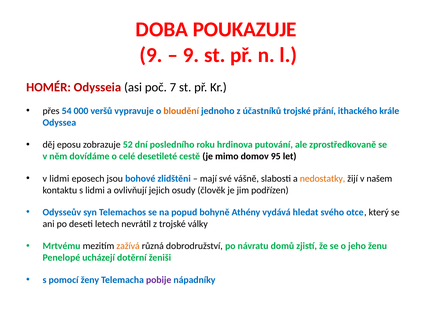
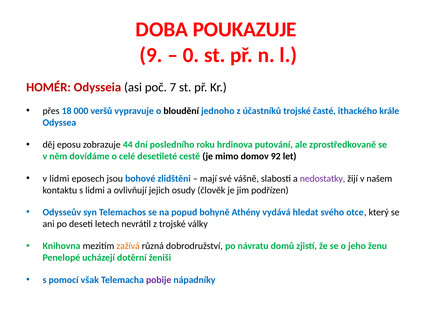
9: 9 -> 0 (191, 55)
54: 54 -> 18 (67, 111)
bloudění colour: orange -> black (181, 111)
přání: přání -> časté (324, 111)
52: 52 -> 44 (128, 145)
95: 95 -> 92 (276, 156)
nedostatky colour: orange -> purple (323, 178)
Mrtvému: Mrtvému -> Knihovna (62, 246)
ženy: ženy -> však (90, 280)
